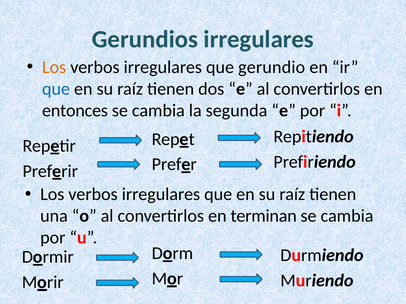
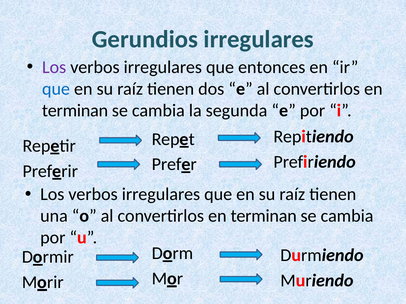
Los colour: orange -> purple (54, 67)
gerundio: gerundio -> entonces (272, 67)
entonces: entonces -> terminan (75, 111)
